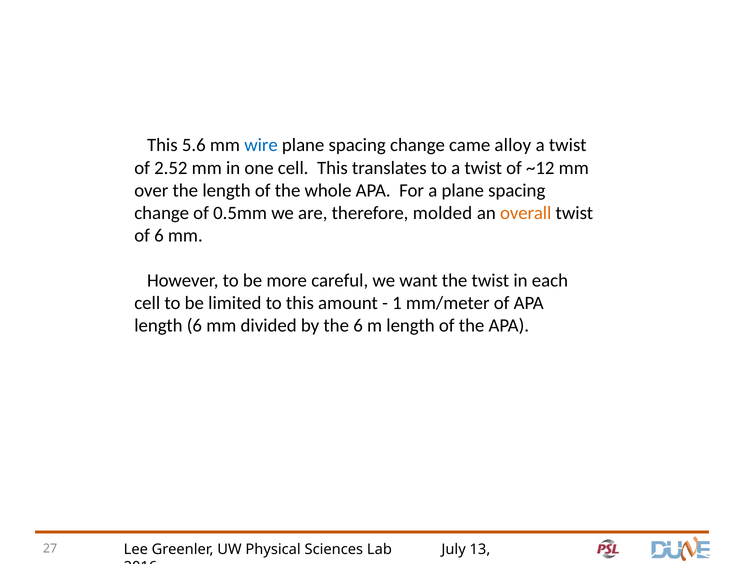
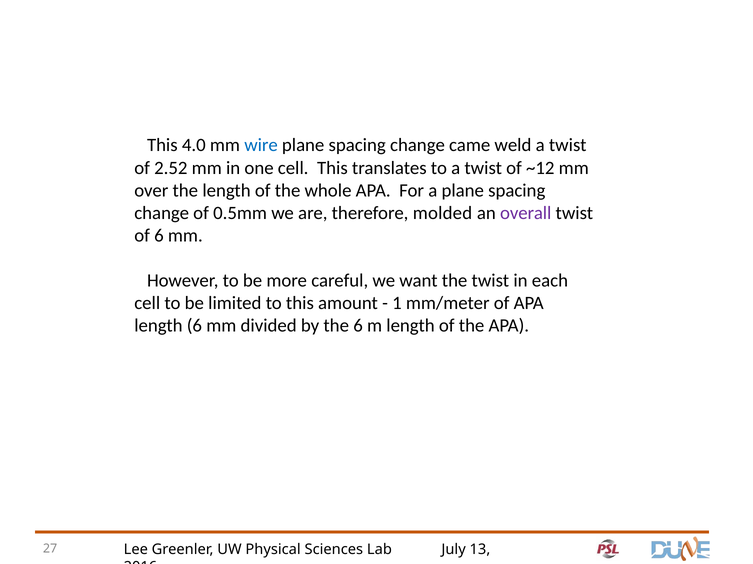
5.6: 5.6 -> 4.0 (194, 145)
alloy: alloy -> weld (513, 145)
overall colour: orange -> purple (526, 213)
